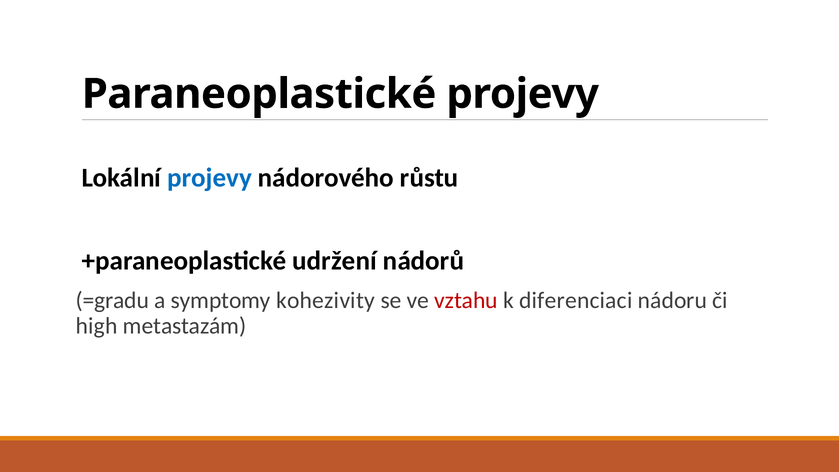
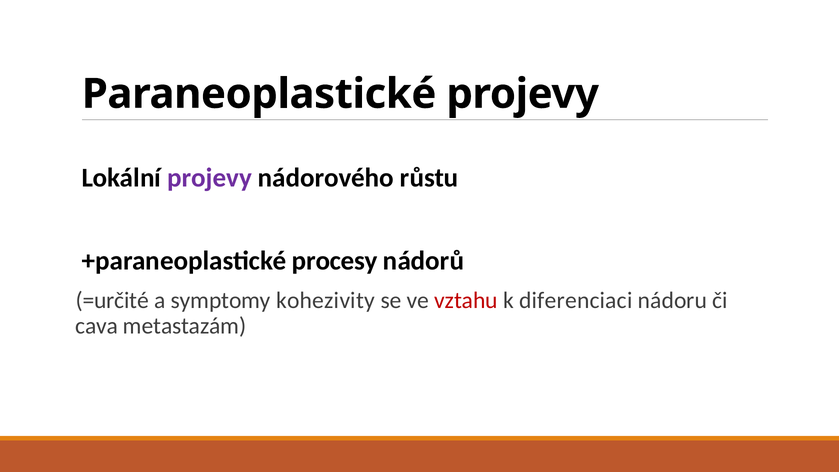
projevy colour: blue -> purple (210, 178)
udržení: udržení -> procesy (335, 261)
=gradu: =gradu -> =určité (112, 301)
high: high -> cava (97, 326)
